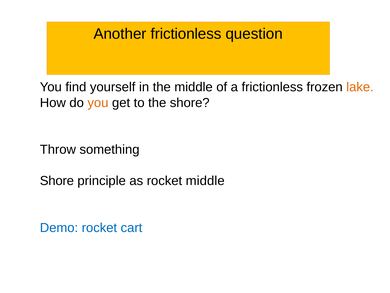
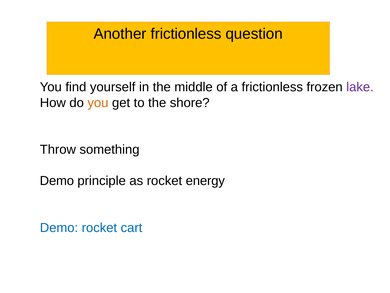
lake colour: orange -> purple (360, 87)
Shore: Shore -> Demo (57, 181)
rocket middle: middle -> energy (205, 181)
